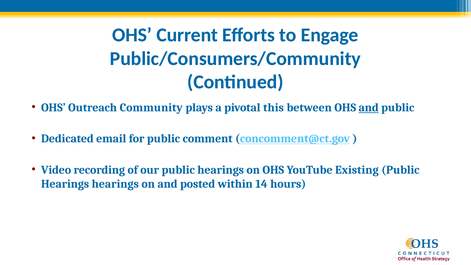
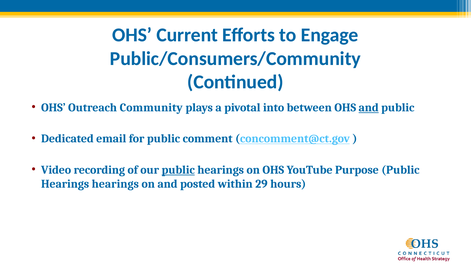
this: this -> into (274, 107)
public underline: none -> present (178, 170)
Existing: Existing -> Purpose (357, 170)
within 14: 14 -> 29 (261, 184)
